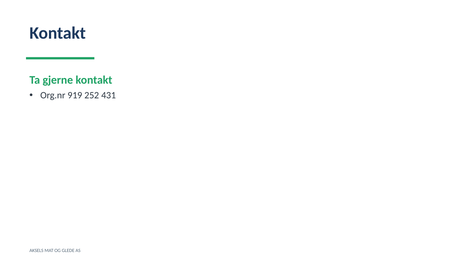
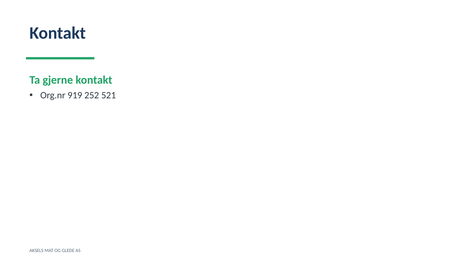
431: 431 -> 521 (109, 95)
